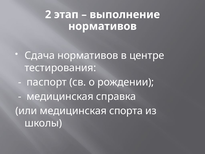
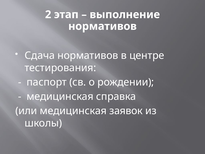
спорта: спорта -> заявок (126, 111)
